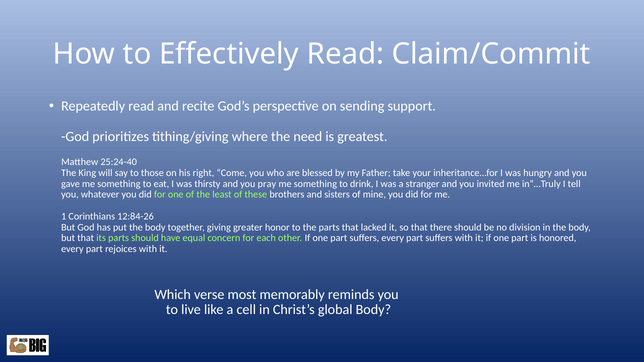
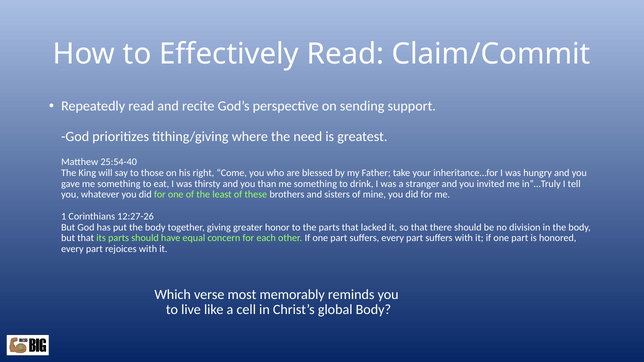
25:24-40: 25:24-40 -> 25:54-40 (119, 162)
pray: pray -> than (267, 184)
12:84-26: 12:84-26 -> 12:27-26 (136, 217)
